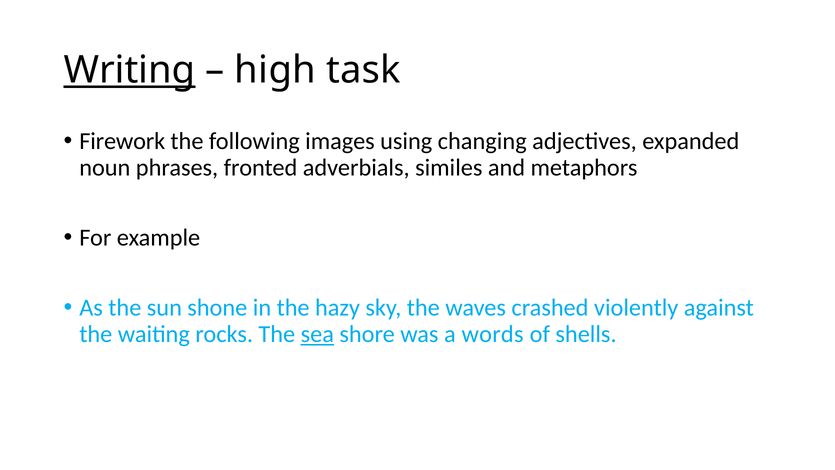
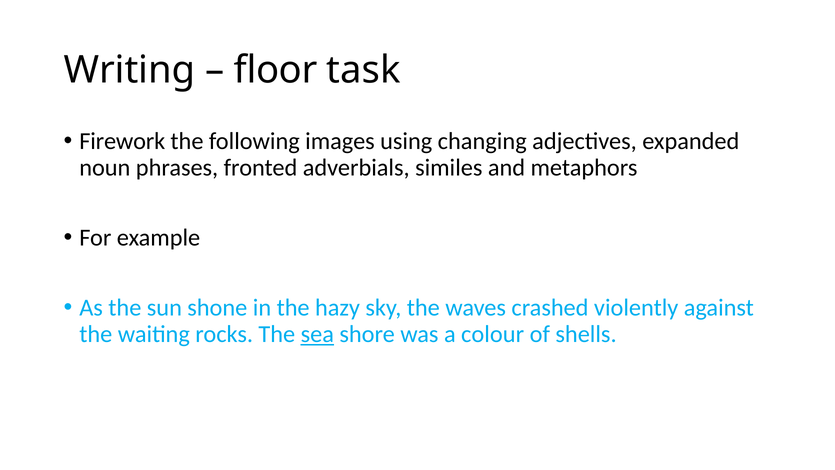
Writing underline: present -> none (130, 70)
high: high -> floor (276, 70)
words: words -> colour (493, 334)
